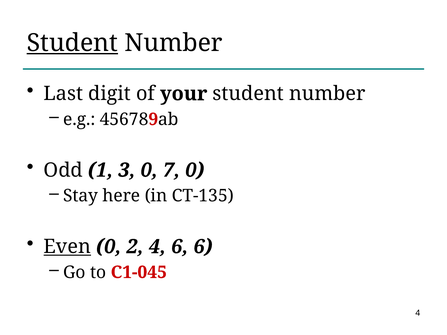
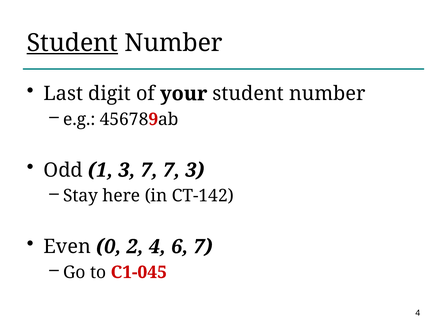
3 0: 0 -> 7 (149, 170)
7 0: 0 -> 3 (195, 170)
CT-135: CT-135 -> CT-142 (203, 196)
Even underline: present -> none (67, 247)
6 6: 6 -> 7 (203, 247)
